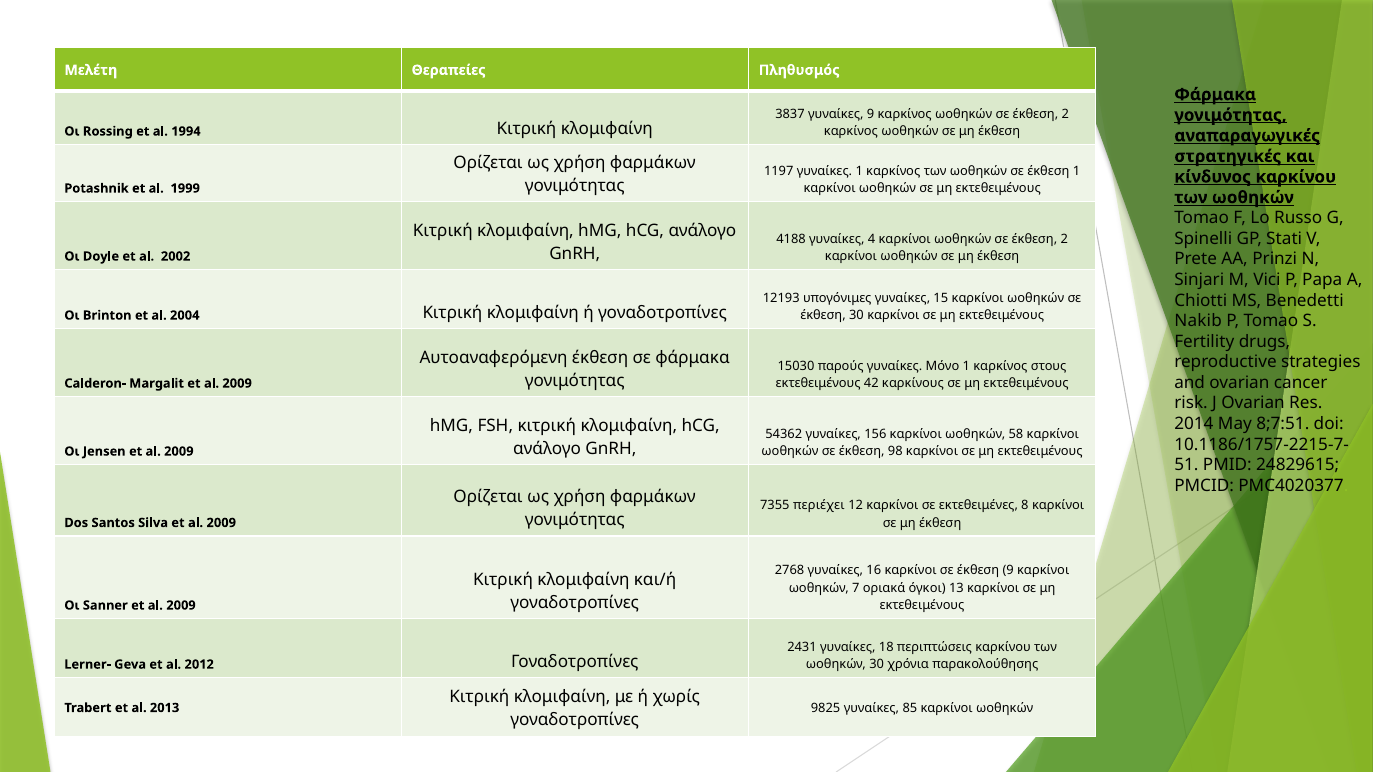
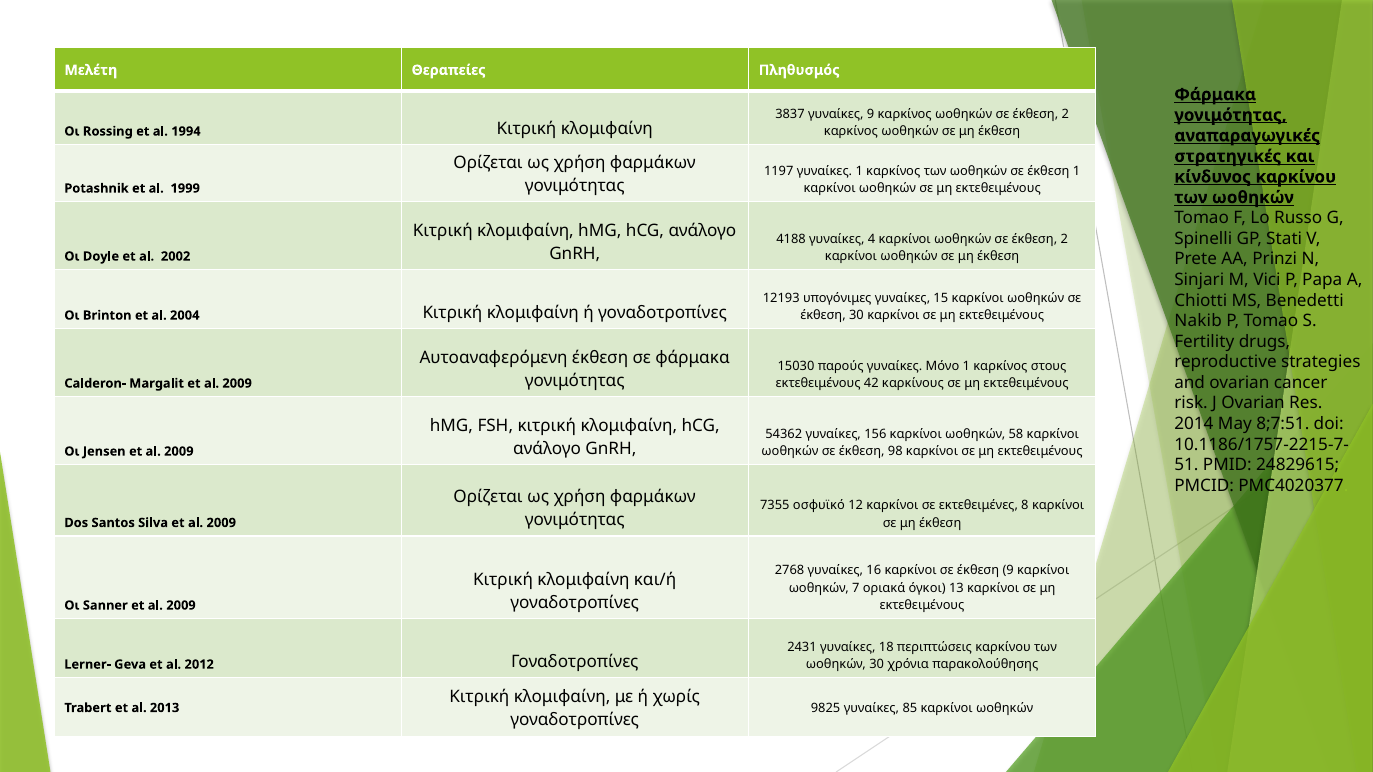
περιέχει: περιέχει -> οσφυϊκό (819, 505)
